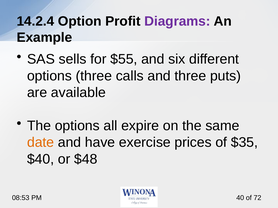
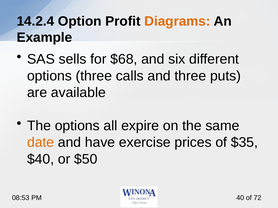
Diagrams colour: purple -> orange (177, 21)
$55: $55 -> $68 (124, 59)
$48: $48 -> $50 (86, 159)
